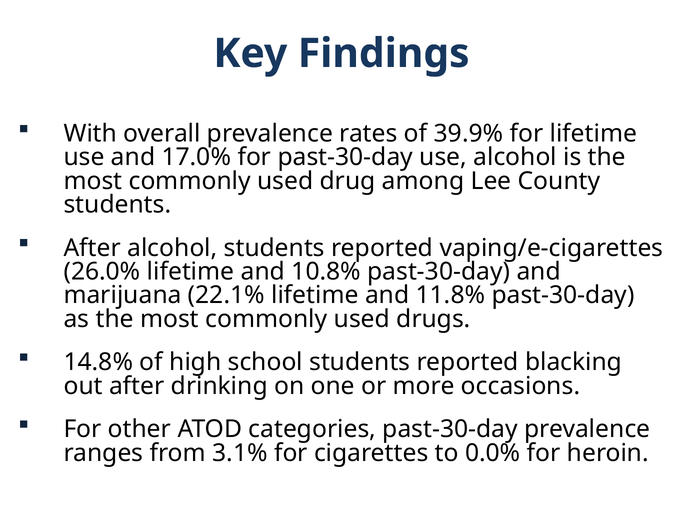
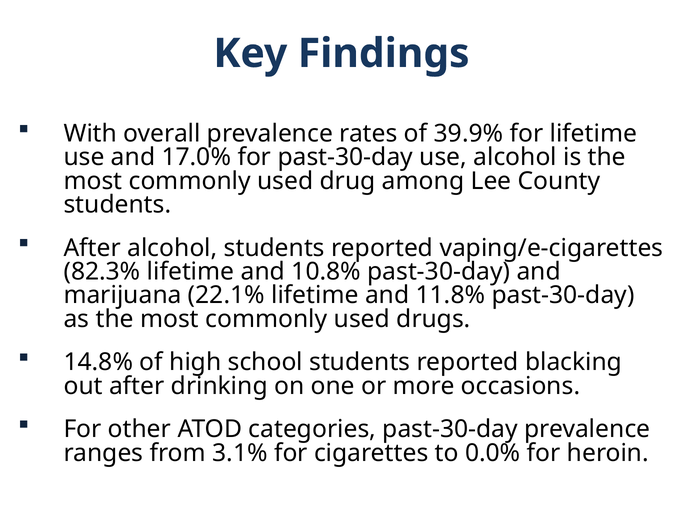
26.0%: 26.0% -> 82.3% (102, 272)
